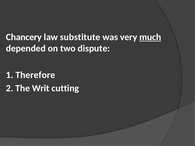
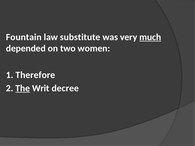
Chancery: Chancery -> Fountain (24, 37)
dispute: dispute -> women (94, 49)
The underline: none -> present (23, 88)
cutting: cutting -> decree (65, 88)
